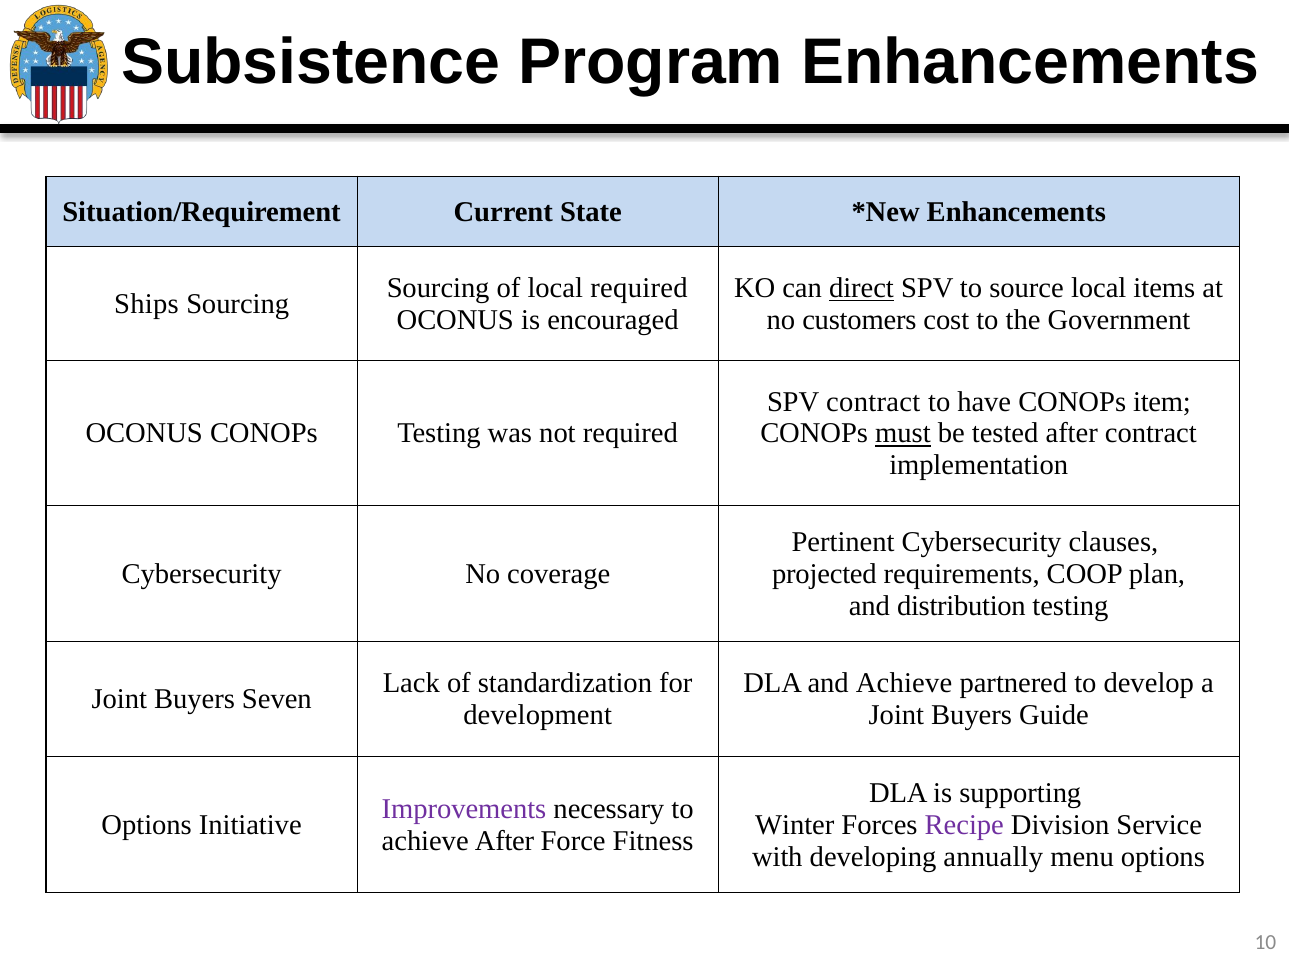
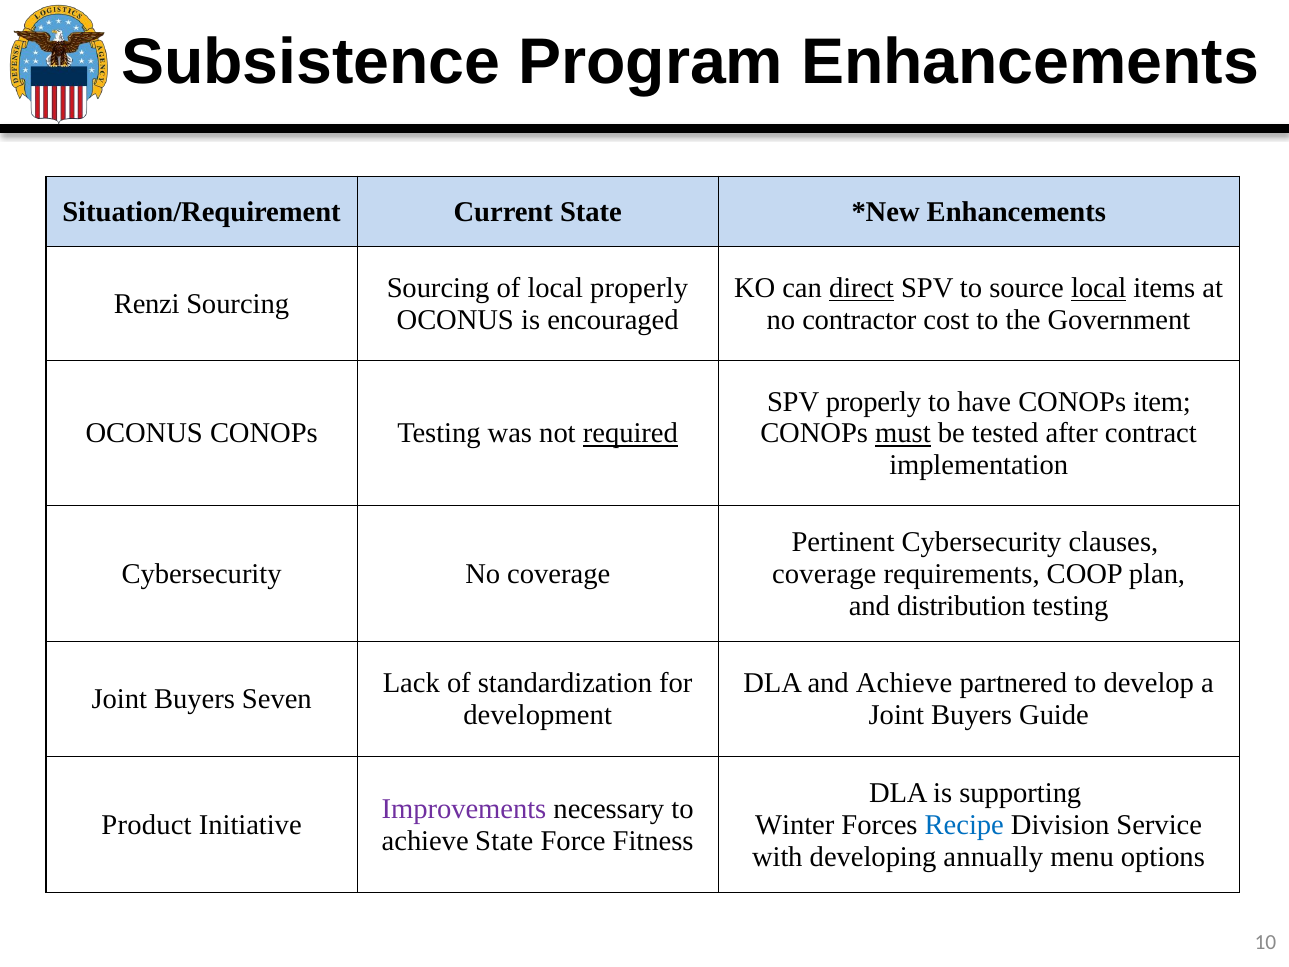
local required: required -> properly (639, 288)
local underline: none -> present (1099, 288)
Ships: Ships -> Renzi (147, 304)
customers: customers -> contractor (859, 320)
SPV contract: contract -> properly (874, 402)
required underline: none -> present (630, 433)
projected: projected -> coverage (824, 574)
Options: Options -> Product (147, 825)
Recipe colour: purple -> blue (964, 825)
achieve After: After -> State (504, 841)
